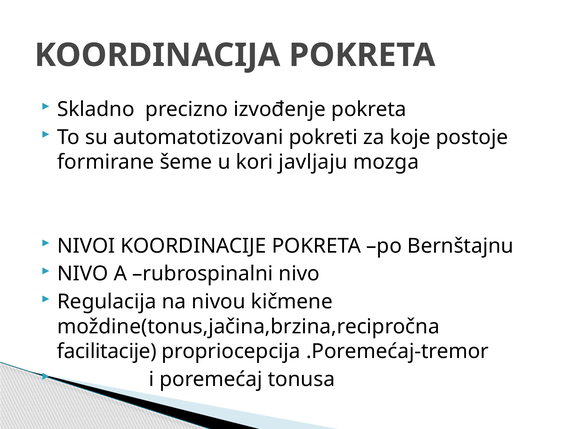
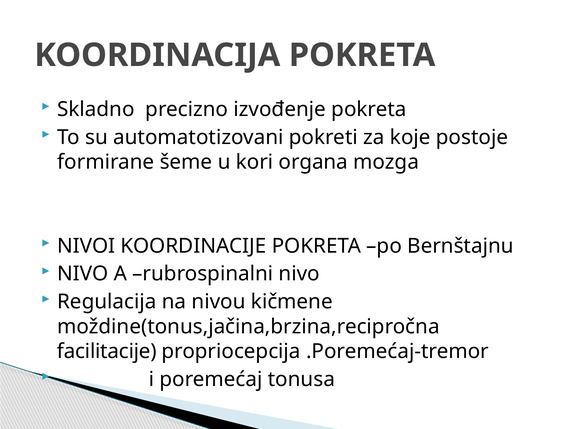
javljaju: javljaju -> organa (313, 162)
